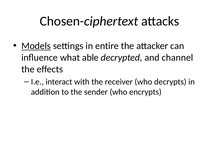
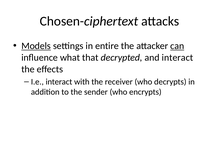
can underline: none -> present (177, 46)
able: able -> that (90, 58)
and channel: channel -> interact (177, 58)
